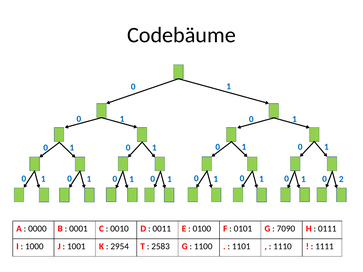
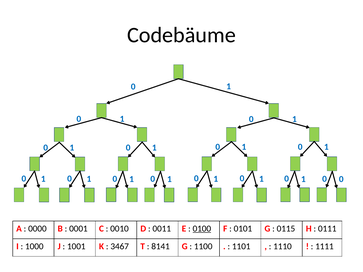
0 2: 2 -> 0 (341, 179)
0100 underline: none -> present (202, 229)
7090: 7090 -> 0115 (286, 229)
2954: 2954 -> 3467 (120, 247)
2583: 2583 -> 8141 (161, 247)
